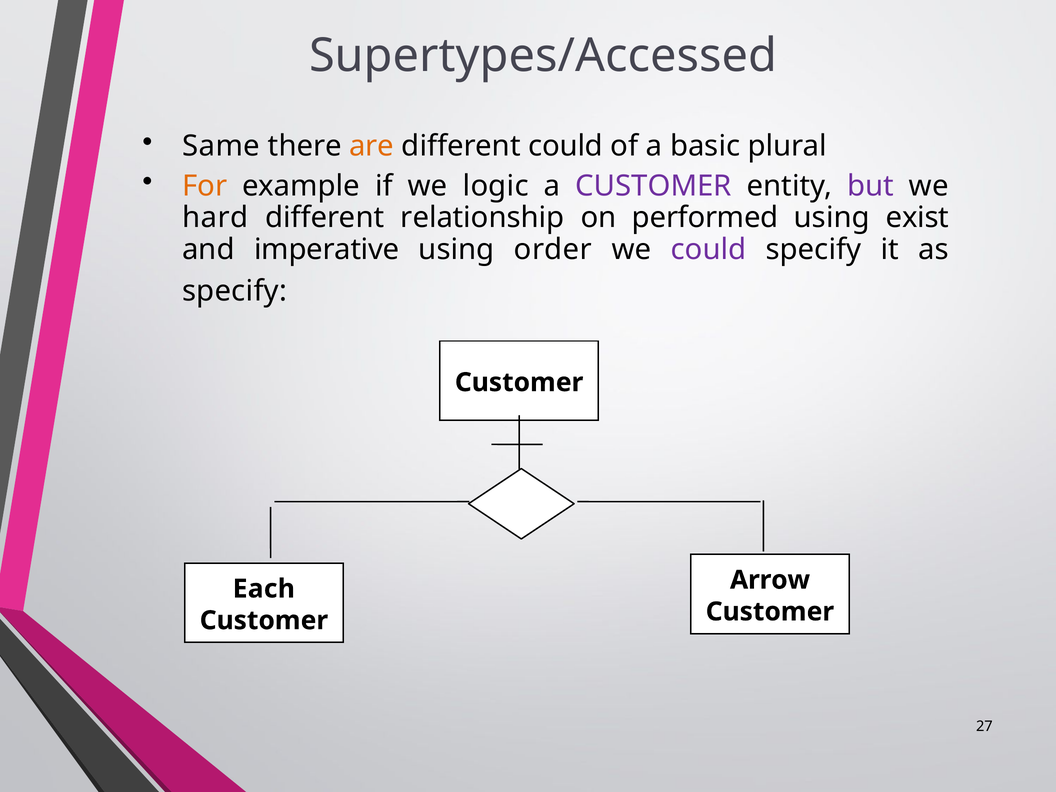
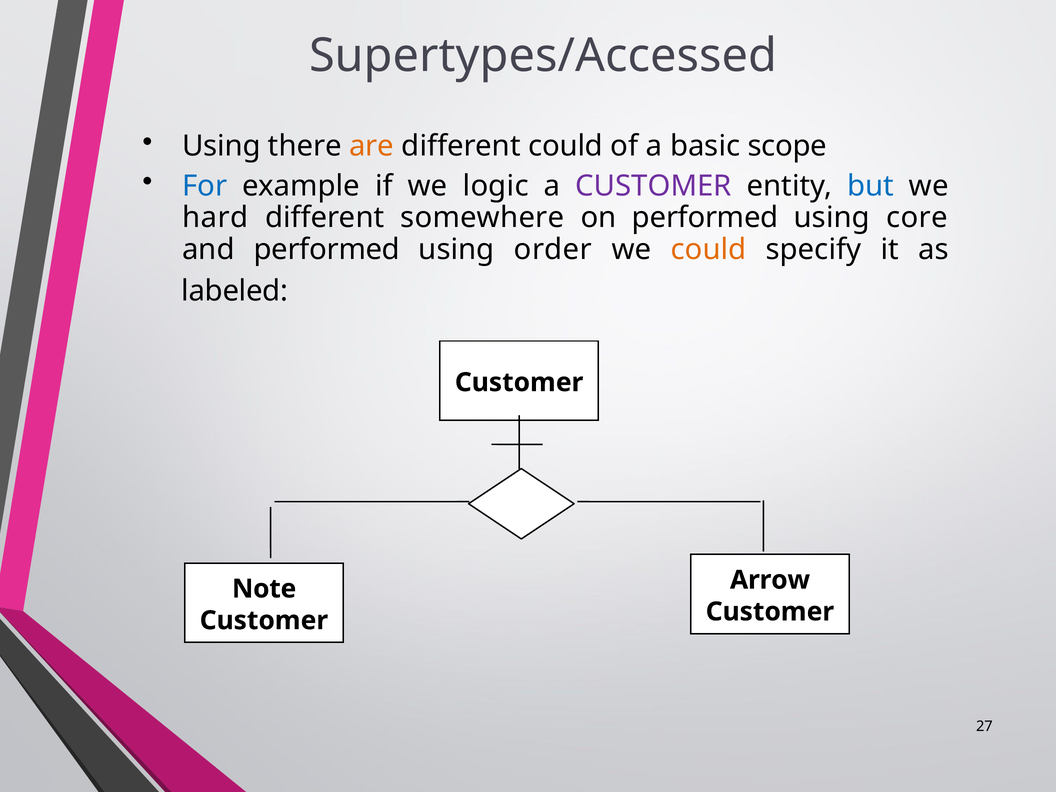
Same: Same -> Using (221, 146)
plural: plural -> scope (787, 146)
For colour: orange -> blue (205, 186)
but colour: purple -> blue (870, 186)
relationship: relationship -> somewhere (482, 218)
exist: exist -> core (917, 218)
and imperative: imperative -> performed (327, 249)
could colour: purple -> orange (708, 249)
specify: specify -> labeled (235, 291)
Each: Each -> Note (264, 589)
